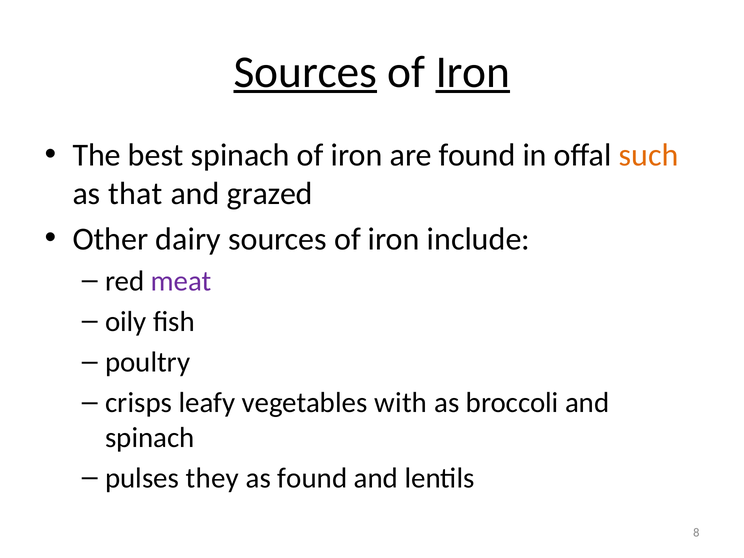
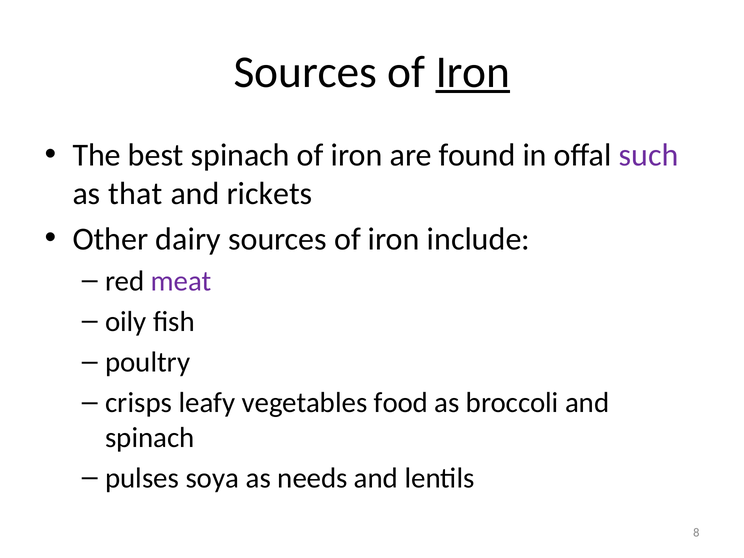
Sources underline: present -> none (305, 72)
such colour: orange -> purple (649, 155)
grazed: grazed -> rickets (270, 194)
with: with -> food (401, 403)
they: they -> soya (212, 478)
as found: found -> needs (312, 478)
